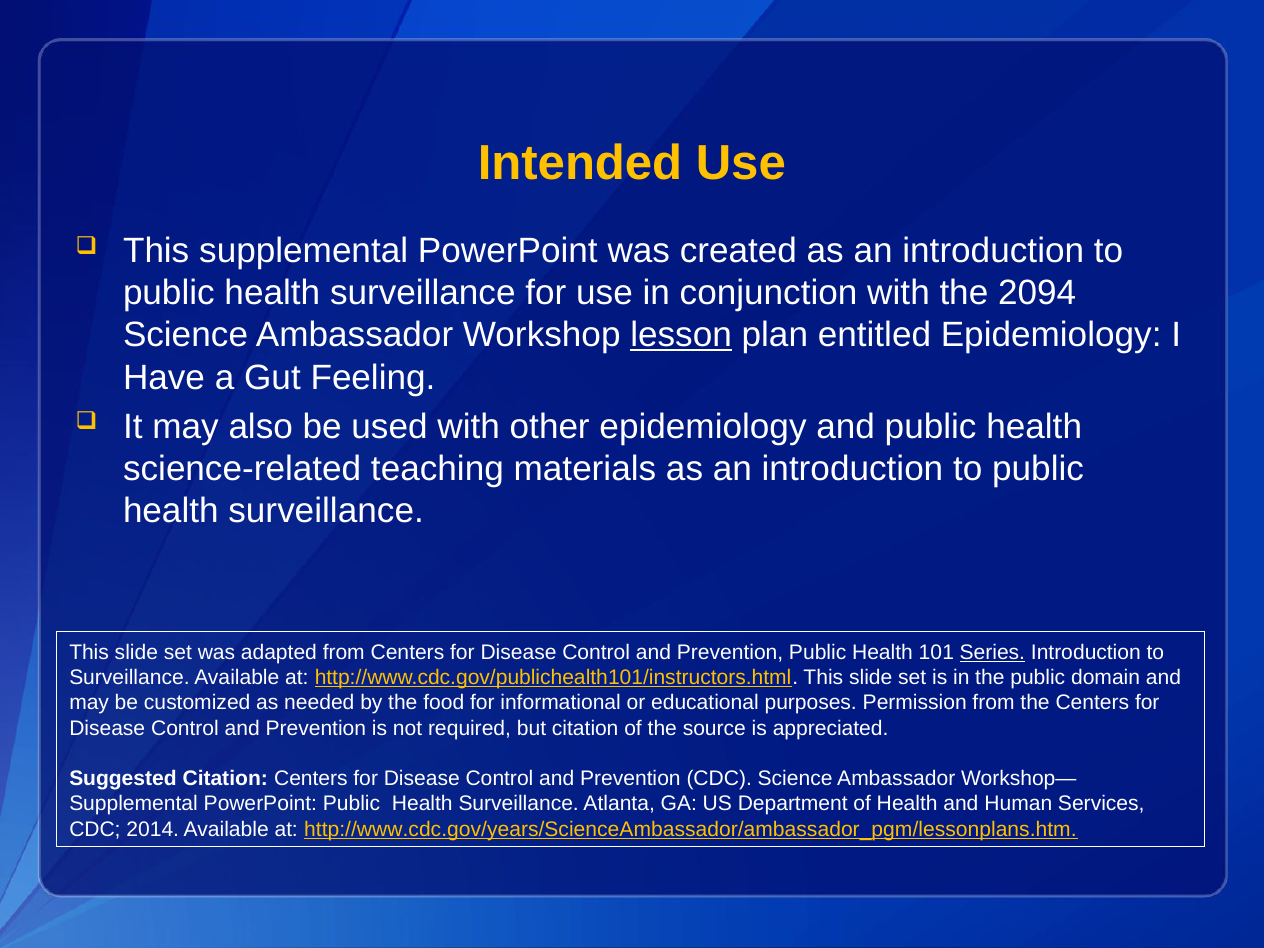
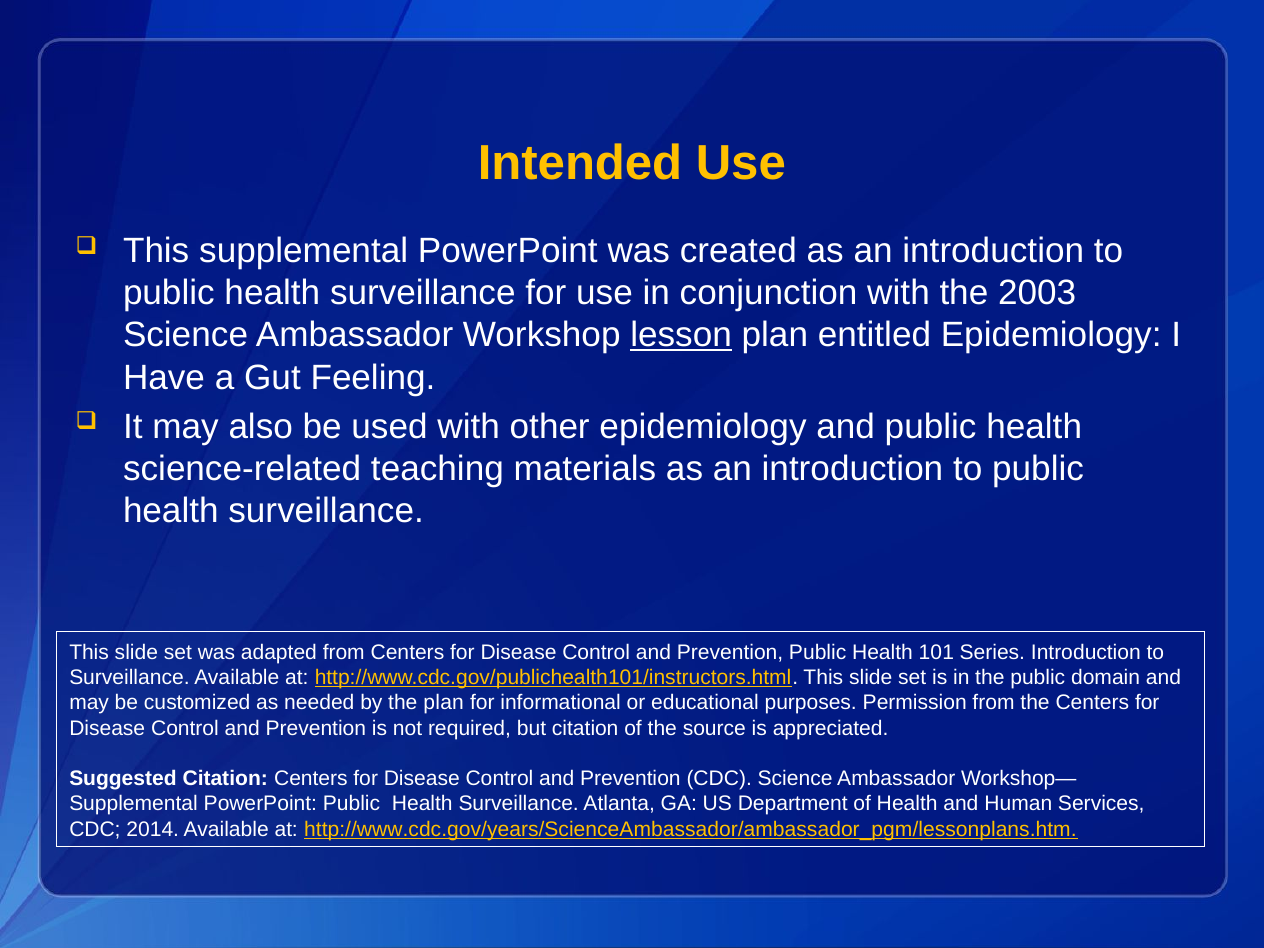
2094: 2094 -> 2003 (1037, 293)
Series underline: present -> none (992, 652)
the food: food -> plan (444, 703)
